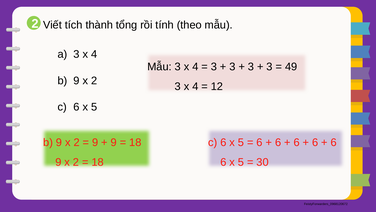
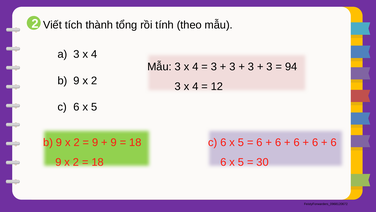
49: 49 -> 94 (291, 67)
